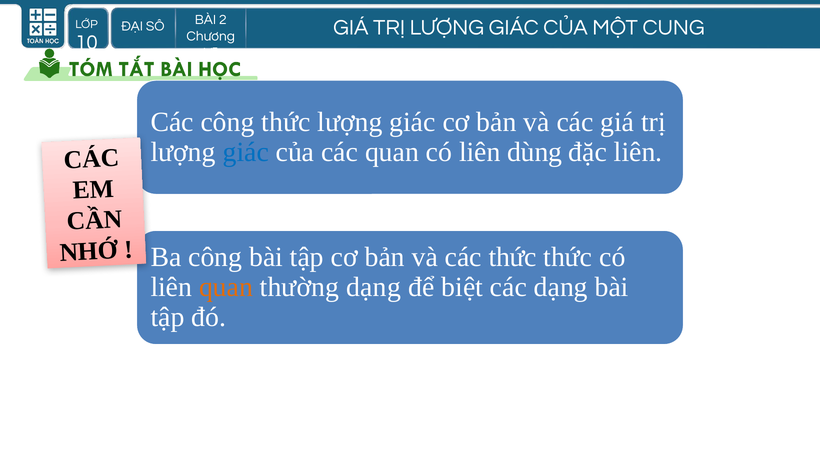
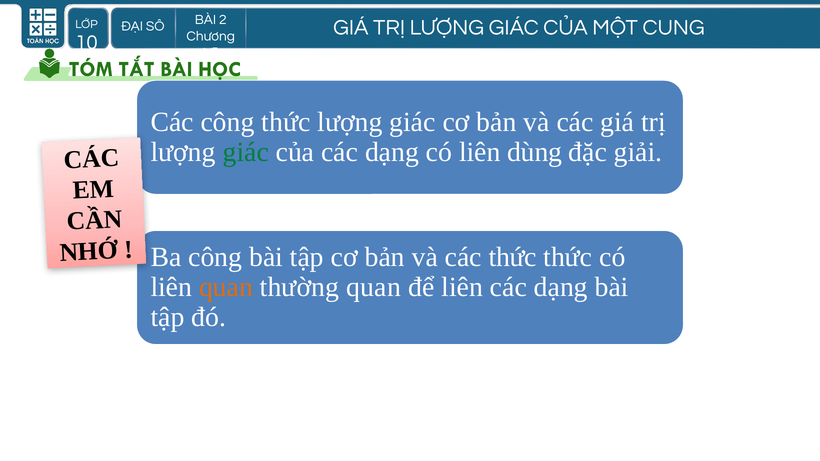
giác colour: blue -> green (246, 152)
của các quan: quan -> dạng (392, 152)
đặc liên: liên -> giải (638, 152)
thường dạng: dạng -> quan (374, 287)
để biệt: biệt -> liên (462, 287)
